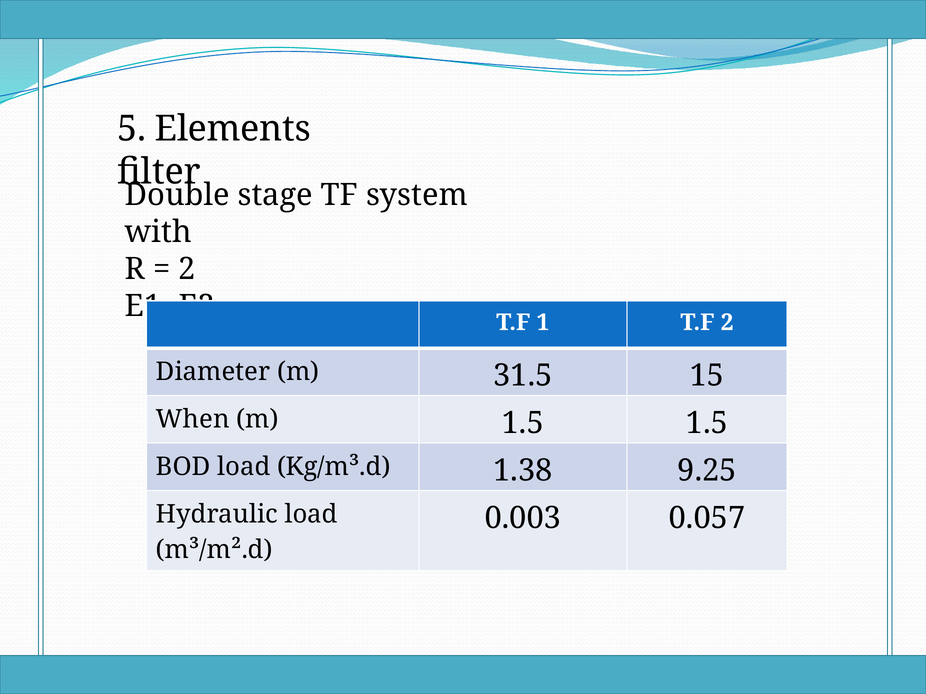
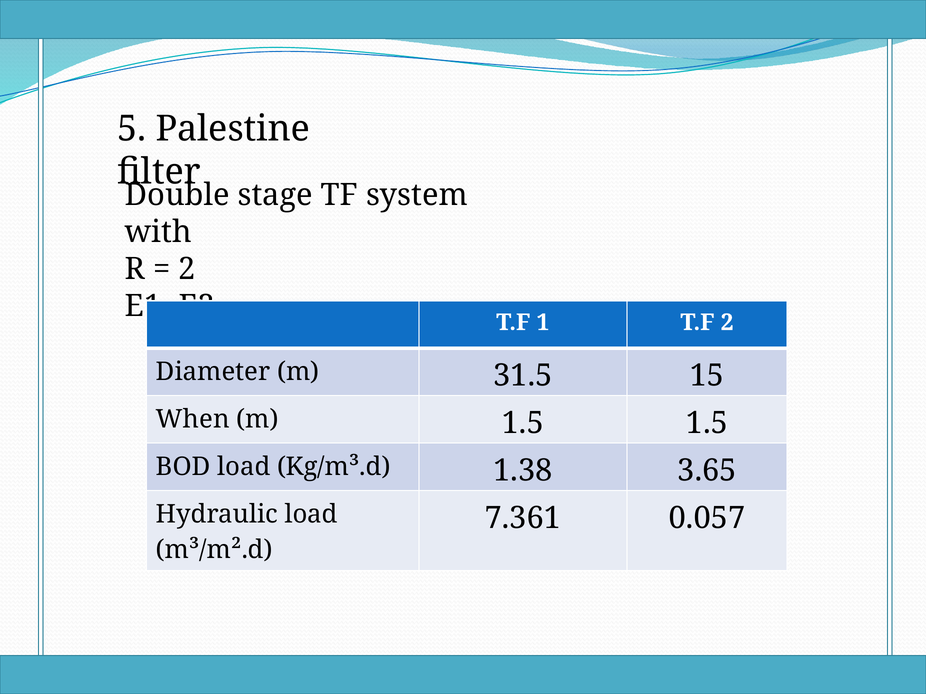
Elements: Elements -> Palestine (233, 129)
9.25: 9.25 -> 3.65 (707, 471)
0.003: 0.003 -> 7.361 (523, 518)
